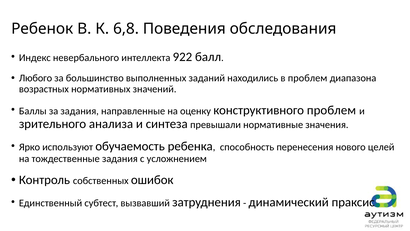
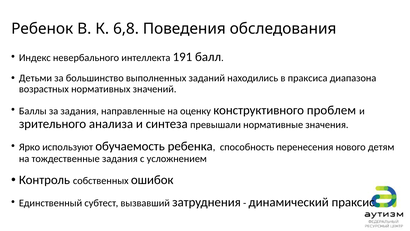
922: 922 -> 191 (182, 57)
Любого: Любого -> Детьми (35, 78)
в проблем: проблем -> праксиса (308, 78)
целей: целей -> детям (381, 147)
